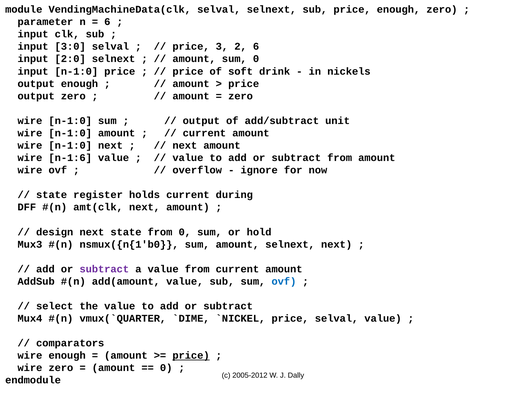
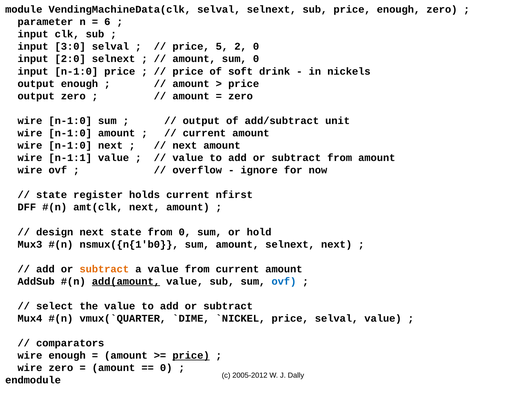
3: 3 -> 5 (222, 47)
2 6: 6 -> 0 (256, 47)
n-1:6: n-1:6 -> n-1:1 (70, 158)
during: during -> nfirst (234, 195)
subtract colour: purple -> orange (104, 269)
add(amount underline: none -> present (126, 282)
